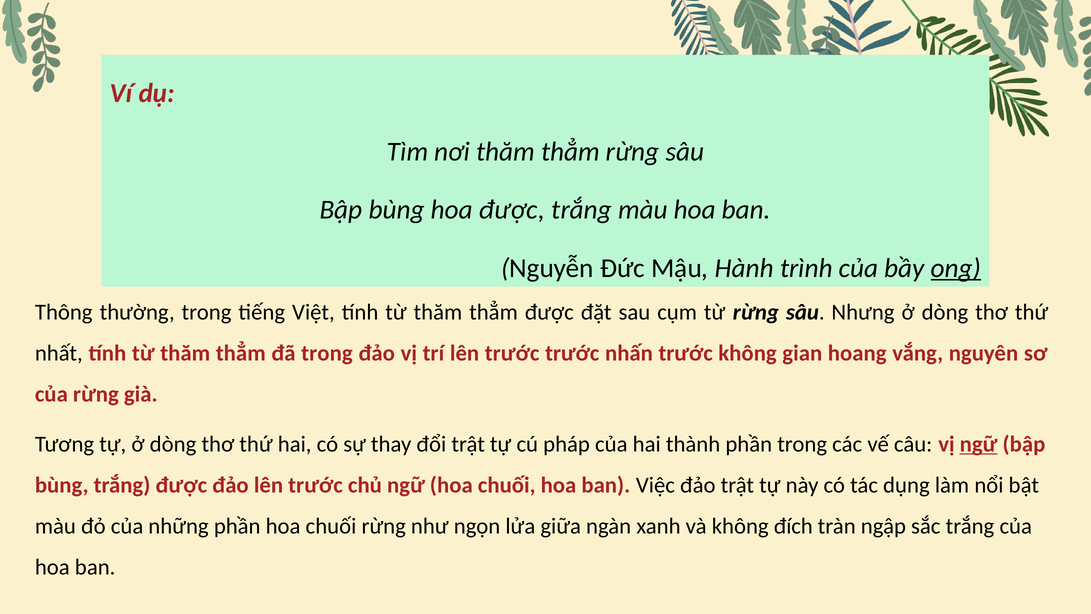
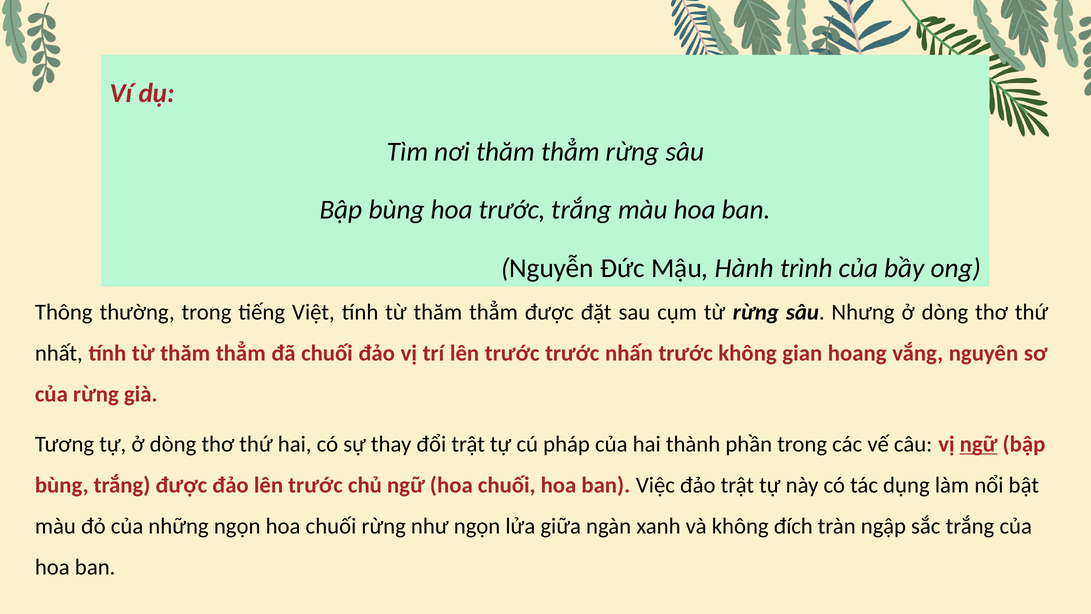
hoa được: được -> trước (512, 210)
ong underline: present -> none (956, 268)
đã trong: trong -> chuối (327, 353)
những phần: phần -> ngọn (237, 526)
